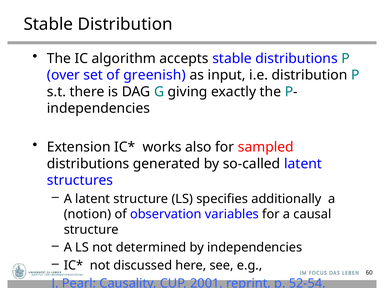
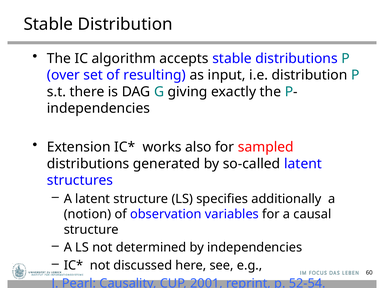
greenish: greenish -> resulting (155, 75)
